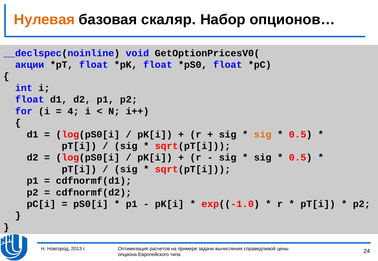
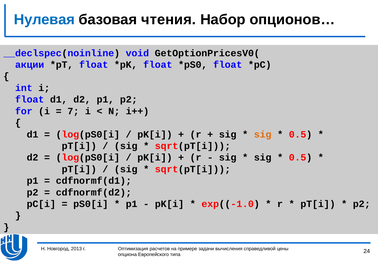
Нулевая colour: orange -> blue (44, 20)
скаляр: скаляр -> чтения (169, 20)
4: 4 -> 7 (73, 111)
